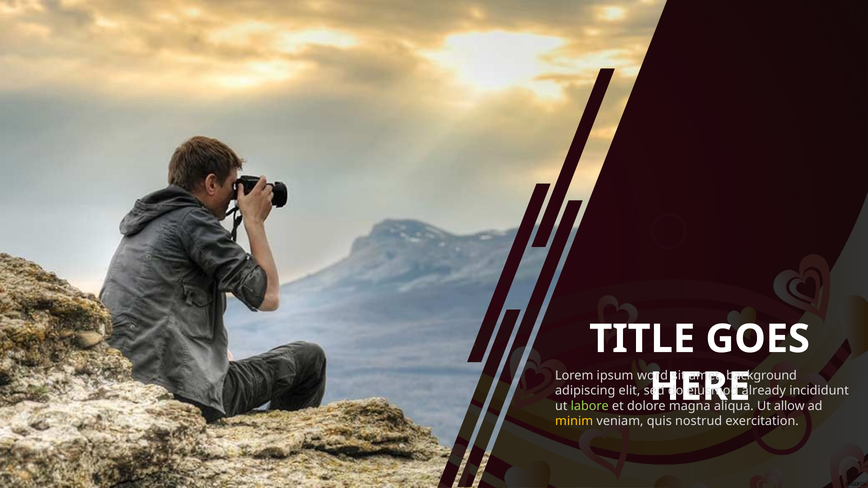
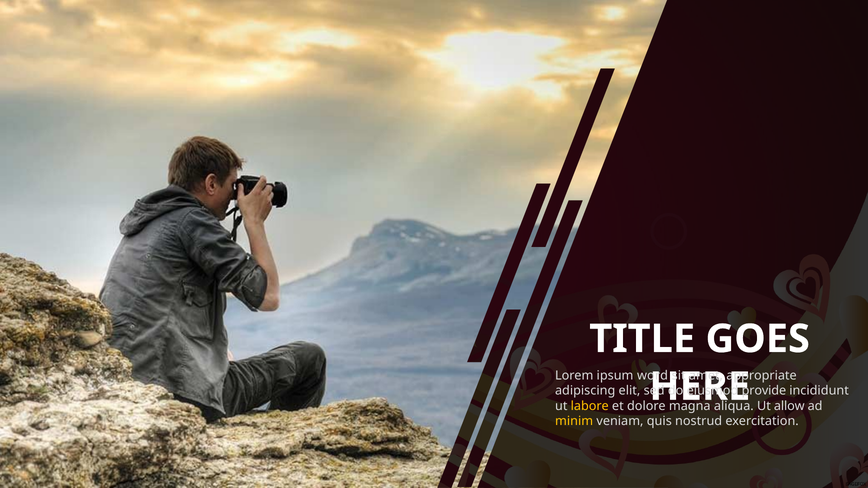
background: background -> appropriate (761, 376)
already: already -> provide (764, 391)
labore colour: light green -> yellow (590, 406)
